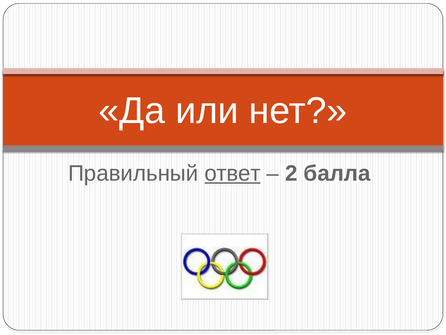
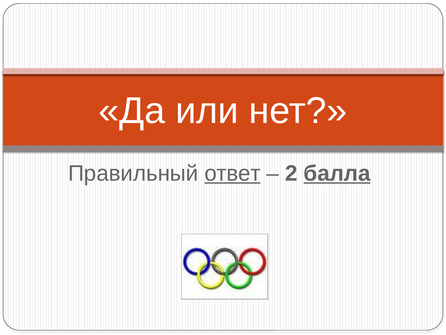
балла underline: none -> present (337, 173)
